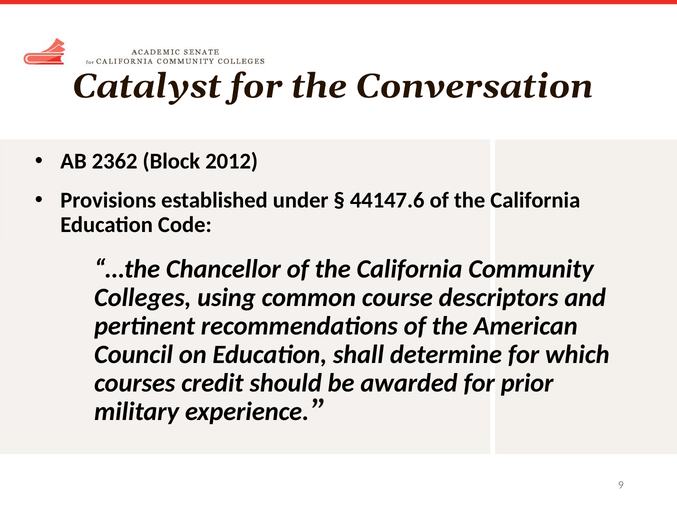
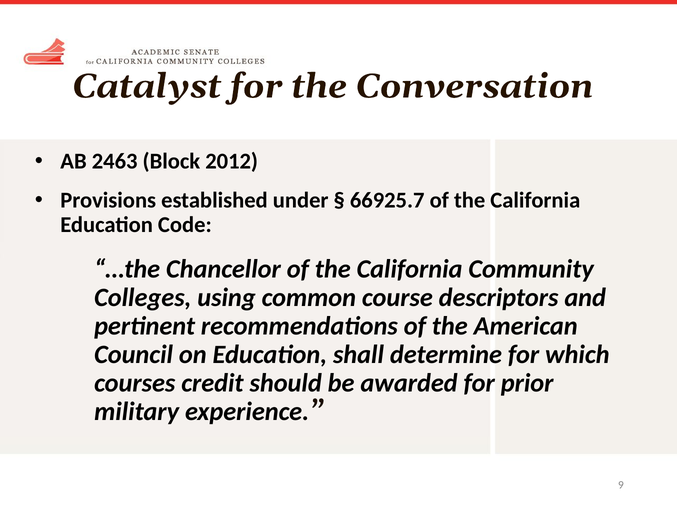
2362: 2362 -> 2463 (115, 161)
44147.6: 44147.6 -> 66925.7 (387, 200)
